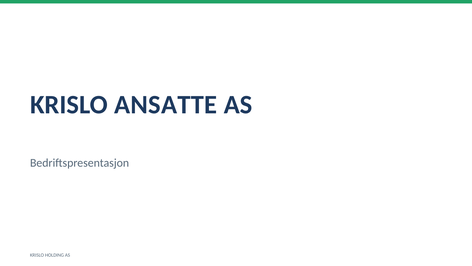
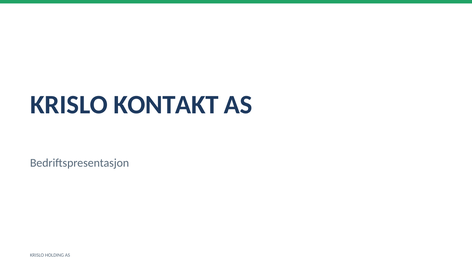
ANSATTE: ANSATTE -> KONTAKT (166, 105)
